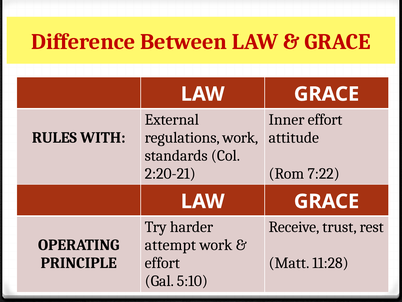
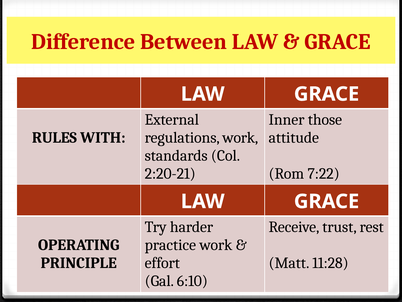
Inner effort: effort -> those (325, 119)
attempt: attempt -> practice (170, 245)
5:10: 5:10 -> 6:10 (192, 281)
